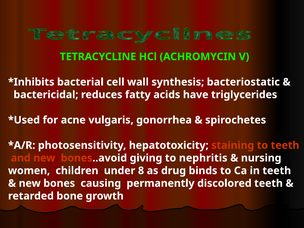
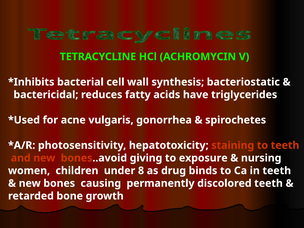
nephritis: nephritis -> exposure (203, 158)
